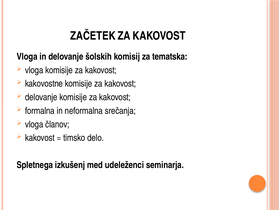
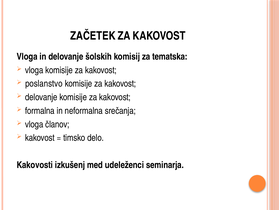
kakovostne: kakovostne -> poslanstvo (44, 83)
Spletnega: Spletnega -> Kakovosti (35, 164)
